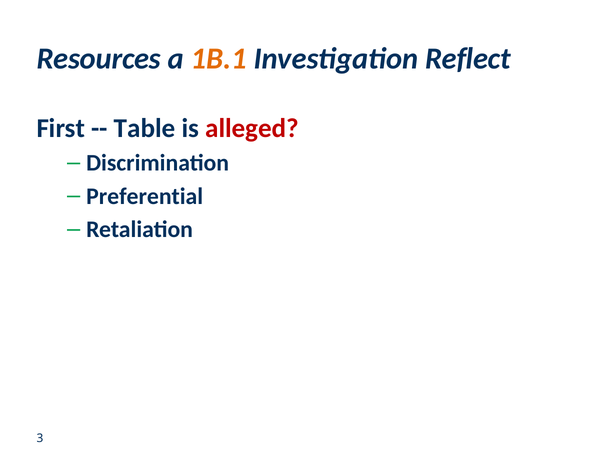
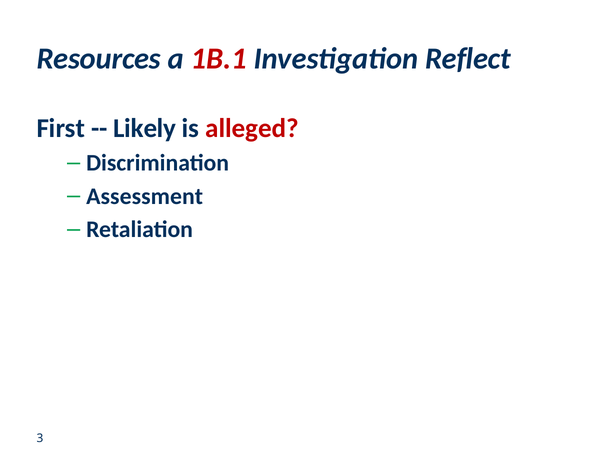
1B.1 colour: orange -> red (219, 59)
Table: Table -> Likely (145, 128)
Preferential: Preferential -> Assessment (145, 196)
